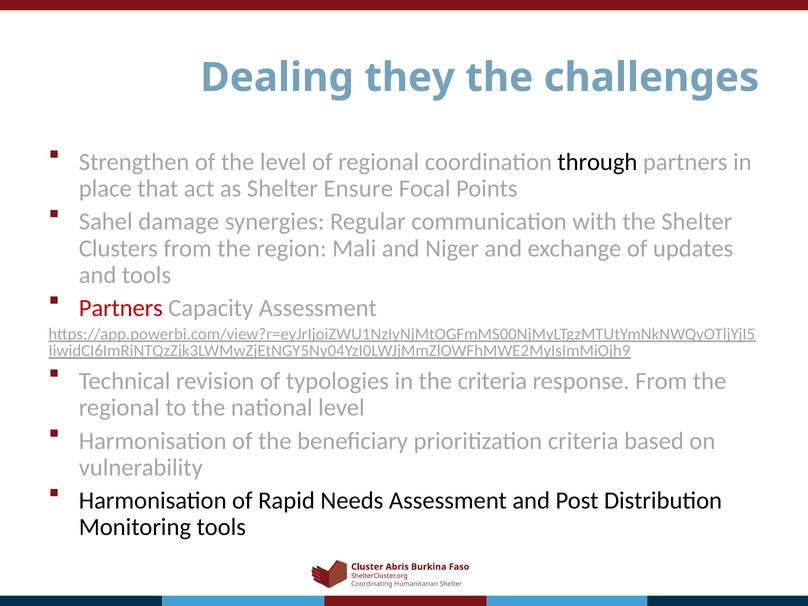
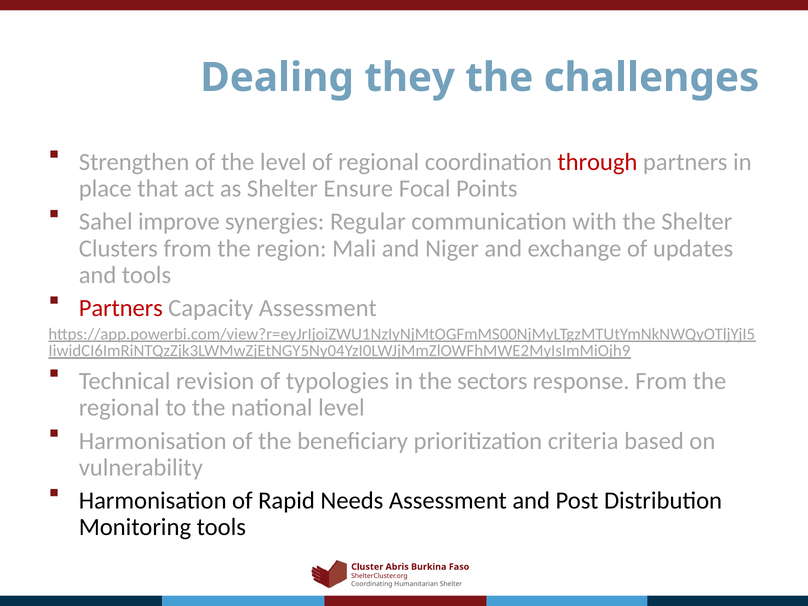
through colour: black -> red (597, 162)
damage: damage -> improve (179, 222)
the criteria: criteria -> sectors (492, 381)
